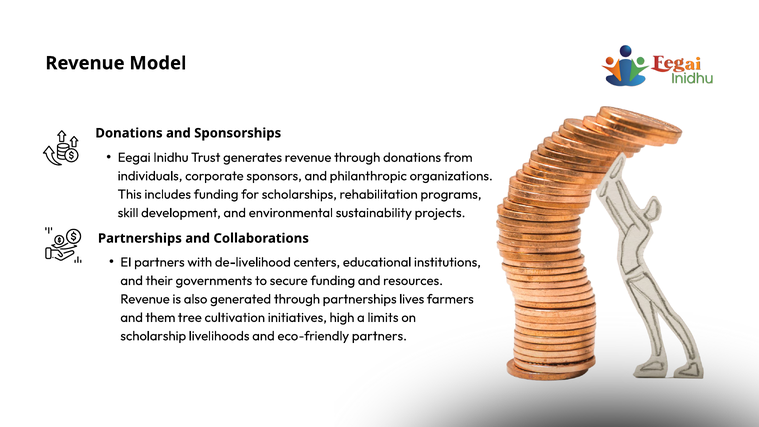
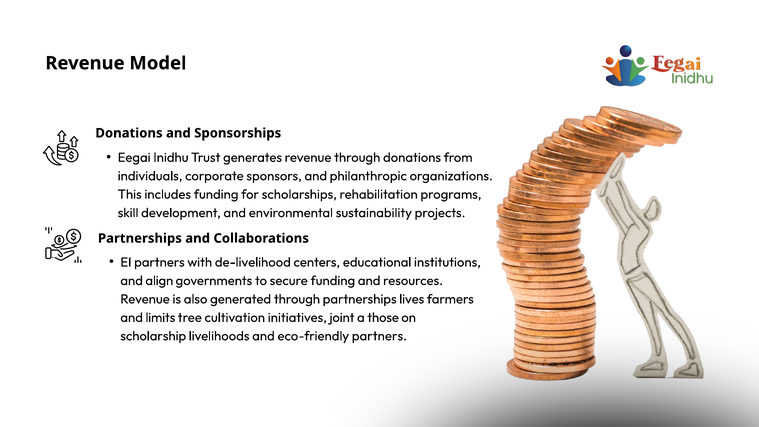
their: their -> align (159, 281)
them: them -> limits (160, 318)
high: high -> joint (342, 318)
limits: limits -> those (383, 318)
